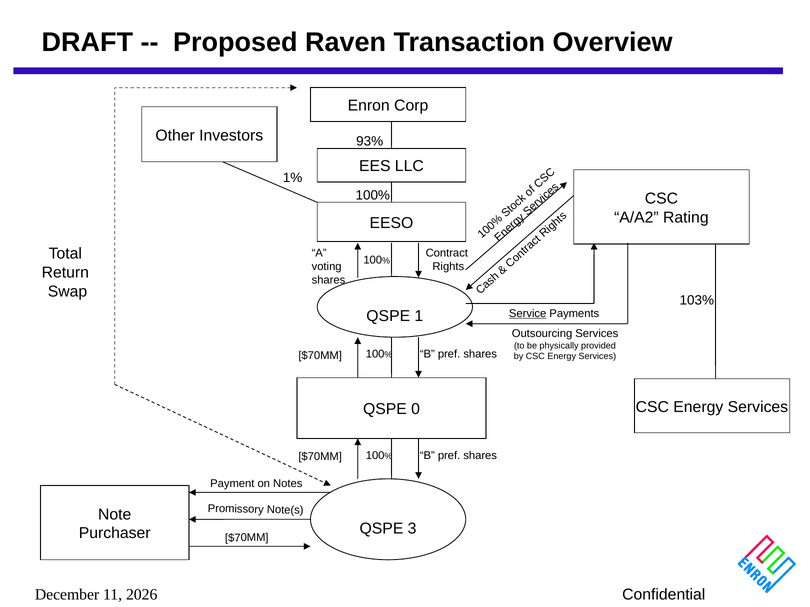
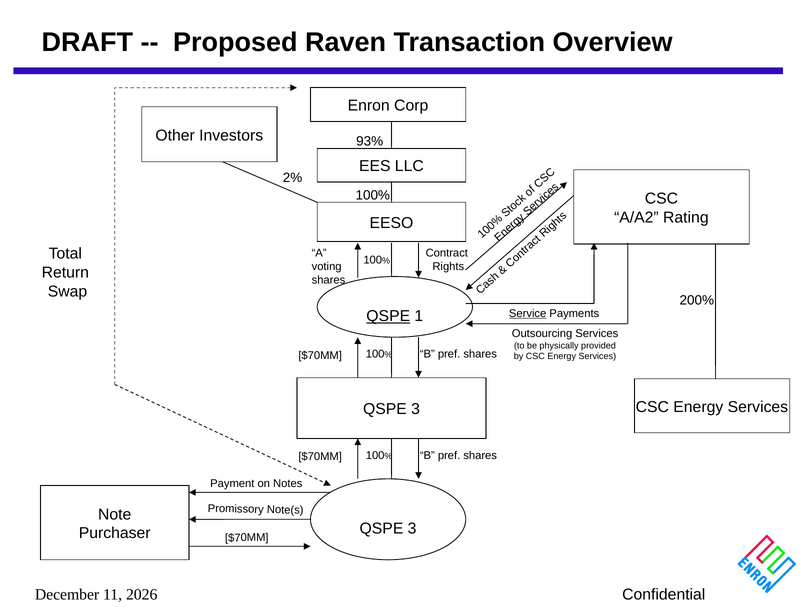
1%: 1% -> 2% (293, 178)
103%: 103% -> 200% (697, 301)
QSPE underline: none -> present (388, 316)
0: 0 -> 3 (416, 409)
